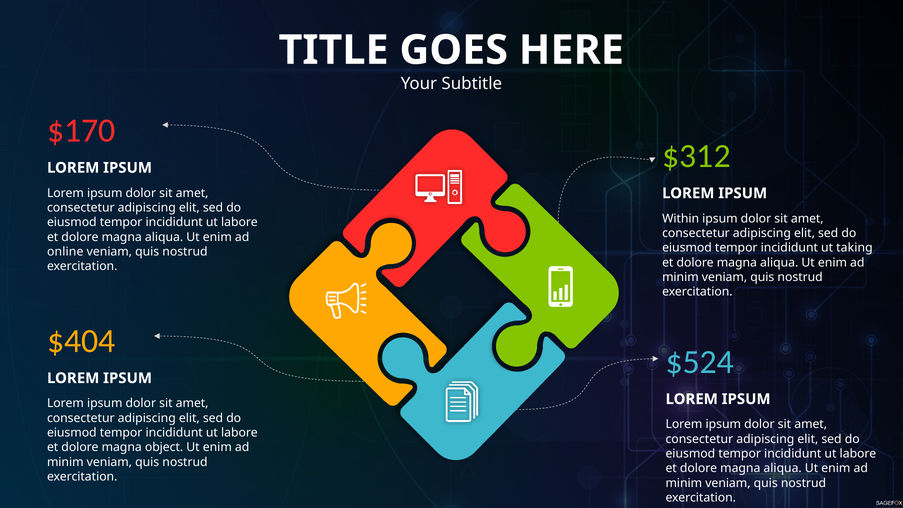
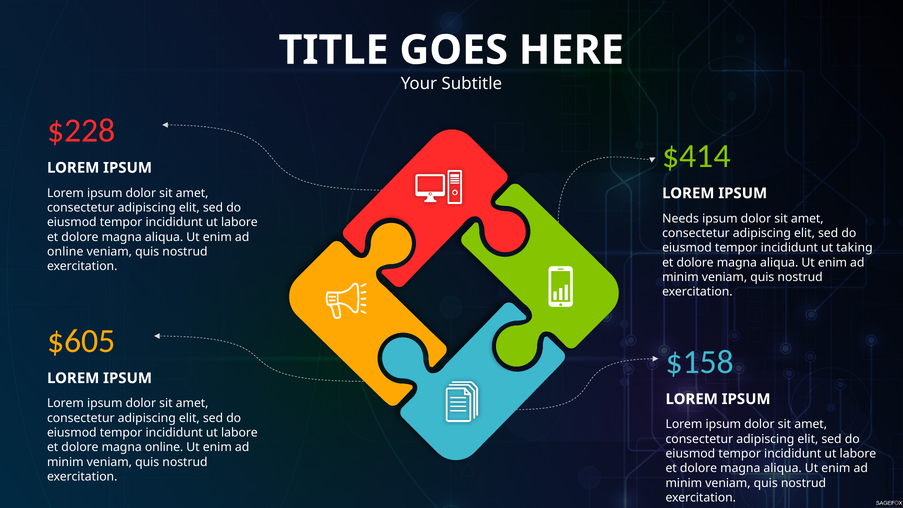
$170: $170 -> $228 (81, 131)
$312: $312 -> $414 (696, 156)
Within: Within -> Needs (681, 218)
$404: $404 -> $605 (81, 341)
$524: $524 -> $158 (700, 362)
magna object: object -> online (164, 447)
